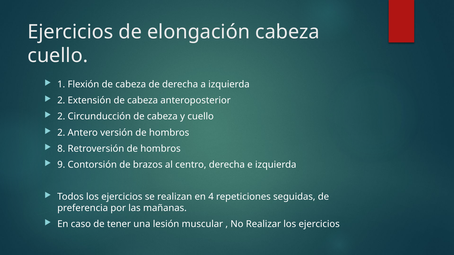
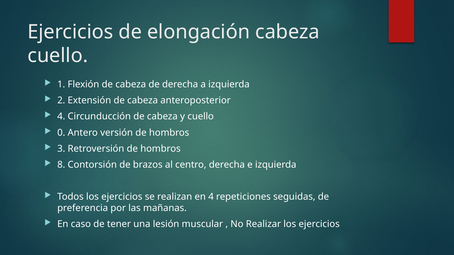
2: 2 -> 4 (61, 117)
2: 2 -> 0 (61, 133)
8: 8 -> 3 (61, 149)
9: 9 -> 8 (61, 165)
